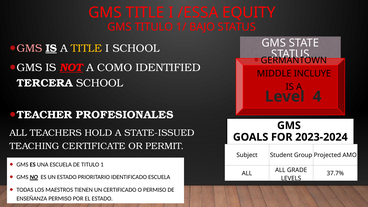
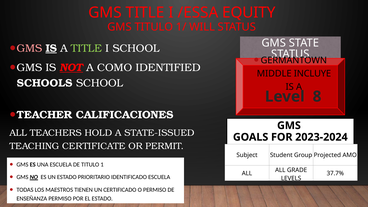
BAJO: BAJO -> WILL (202, 27)
TITLE colour: yellow -> light green (87, 48)
TERCERA: TERCERA -> SCHOOLS (45, 83)
4: 4 -> 8 (317, 97)
PROFESIONALES: PROFESIONALES -> CALIFICACIONES (125, 115)
